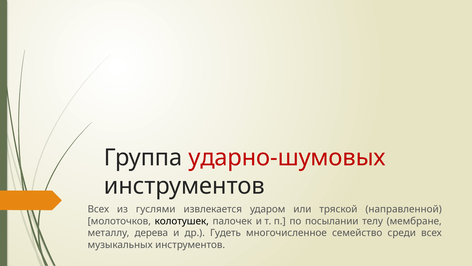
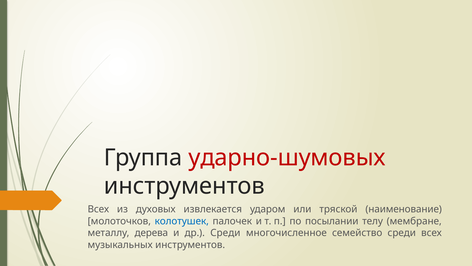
гуслями: гуслями -> духовых (156, 209)
направленной: направленной -> наименование (404, 209)
колотушек colour: black -> blue (182, 221)
др Гудеть: Гудеть -> Среди (225, 233)
